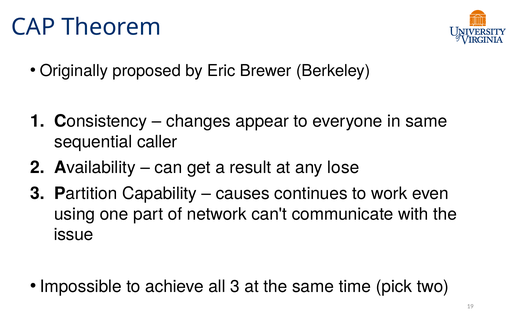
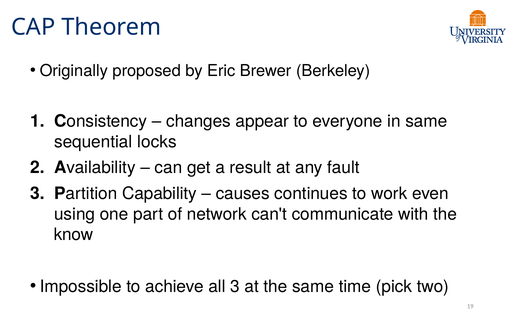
caller: caller -> locks (157, 142)
lose: lose -> fault (343, 168)
issue: issue -> know (74, 235)
